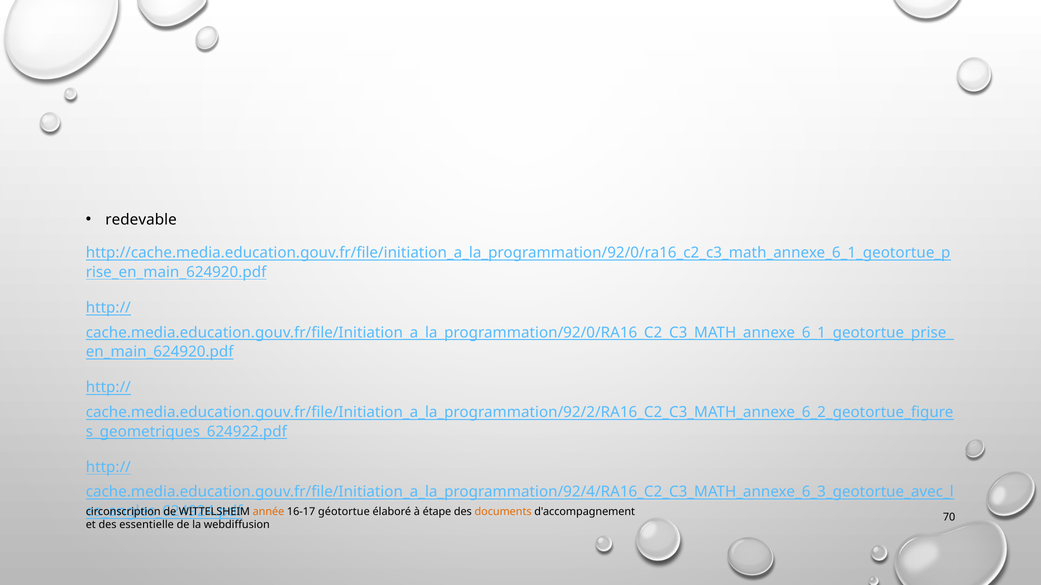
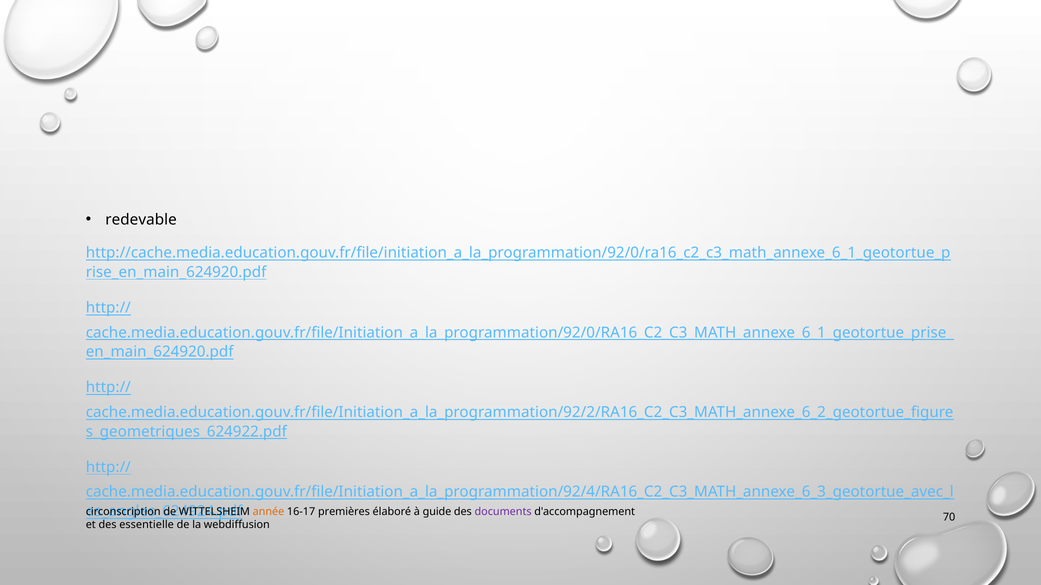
géotortue: géotortue -> premières (344, 512)
étape: étape -> guide (437, 512)
documents colour: orange -> purple (503, 512)
